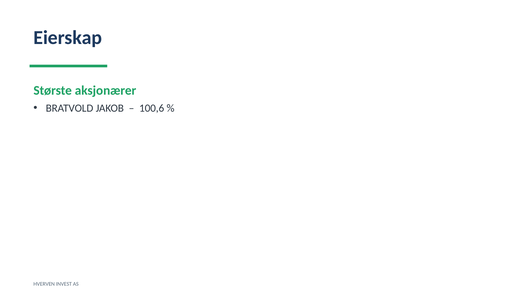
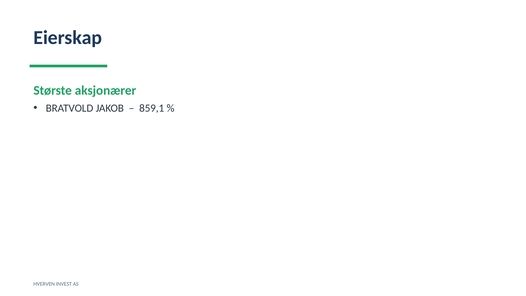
100,6: 100,6 -> 859,1 (152, 108)
